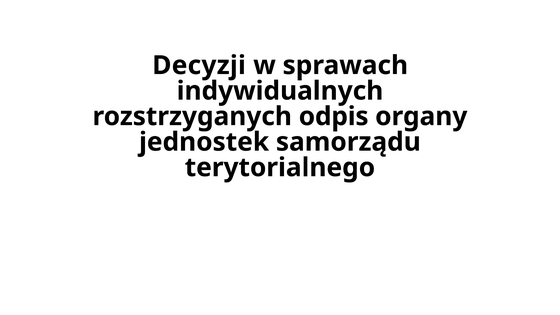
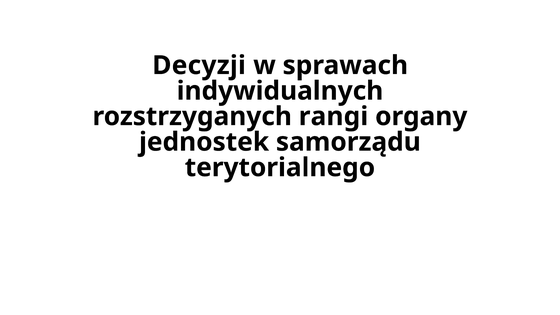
odpis: odpis -> rangi (333, 116)
